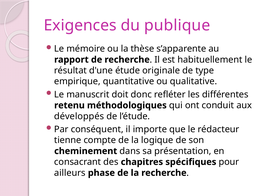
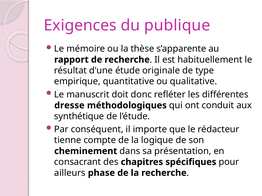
retenu: retenu -> dresse (69, 106)
développés: développés -> synthétique (79, 117)
